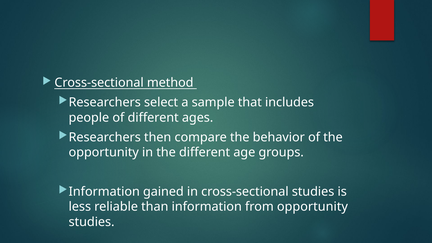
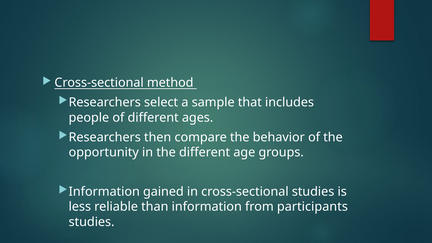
from opportunity: opportunity -> participants (312, 207)
